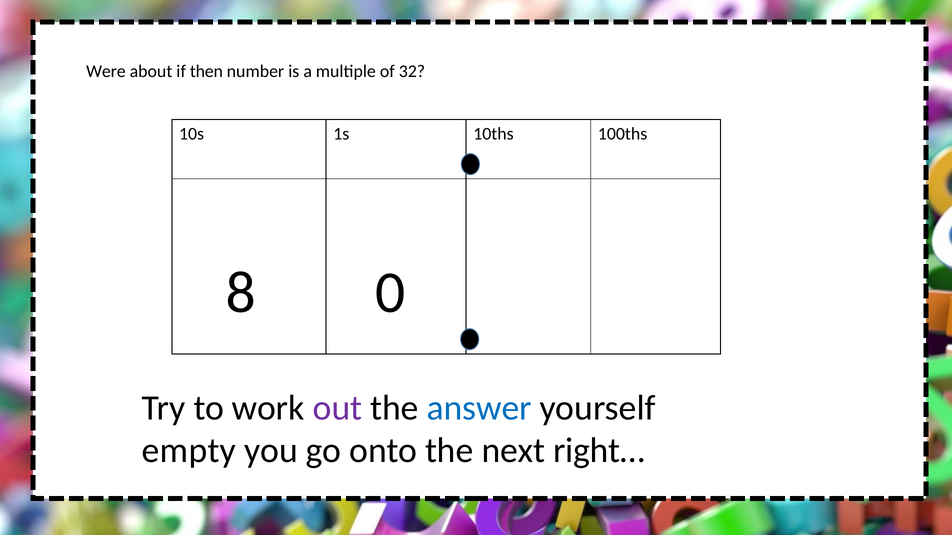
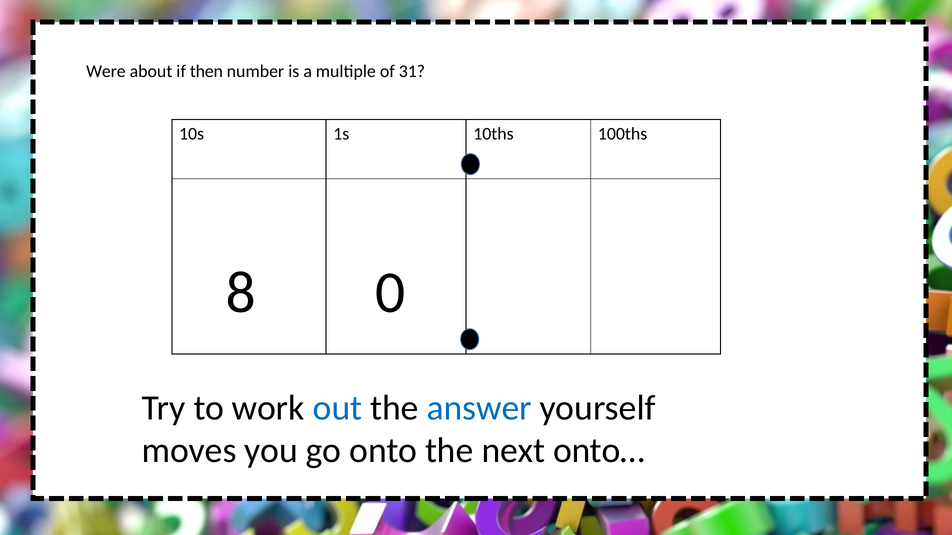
32: 32 -> 31 (412, 71)
out colour: purple -> blue (337, 408)
empty: empty -> moves (189, 451)
right…: right… -> onto… (599, 451)
